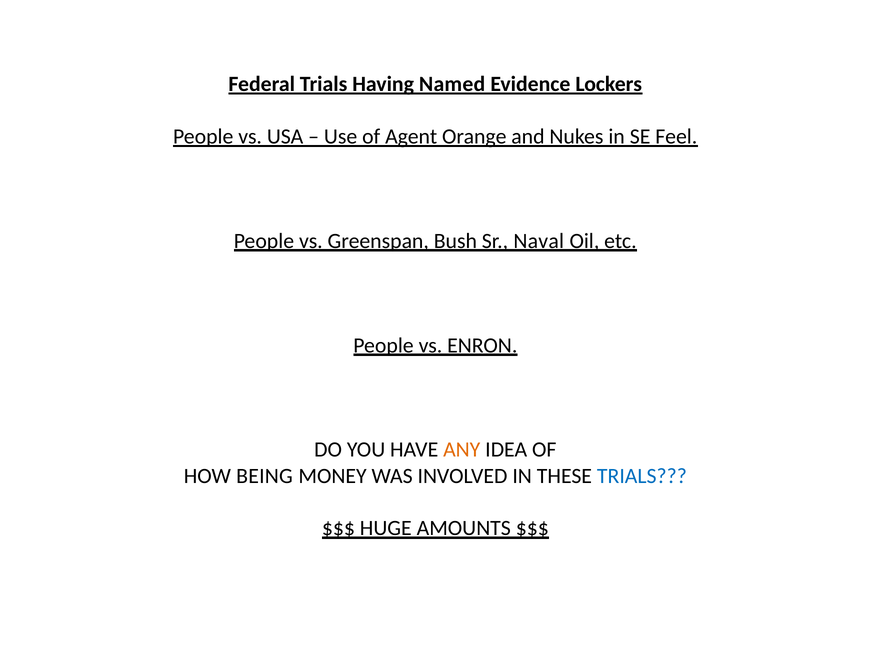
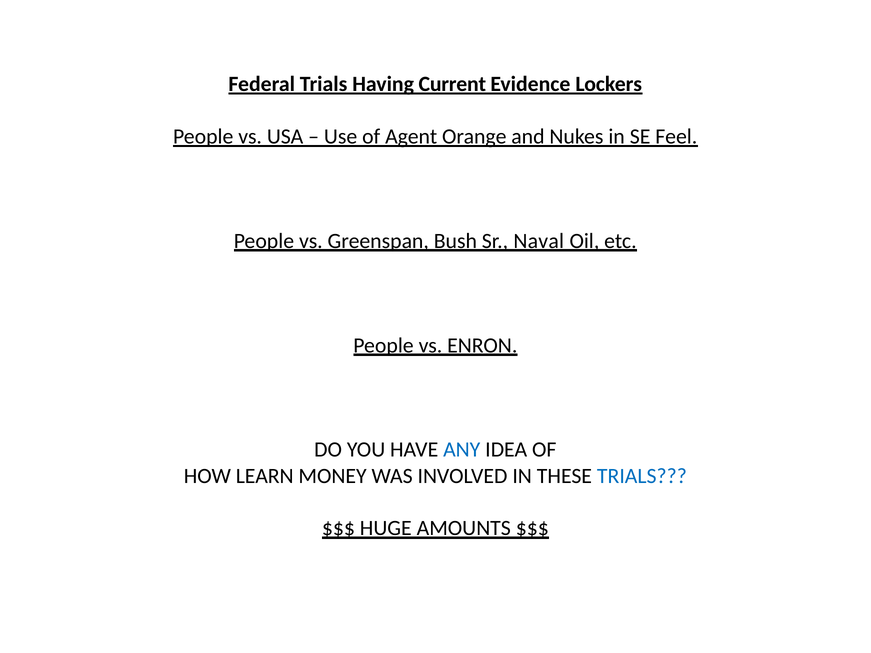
Named: Named -> Current (452, 84)
ANY colour: orange -> blue (462, 450)
BEING: BEING -> LEARN (265, 476)
